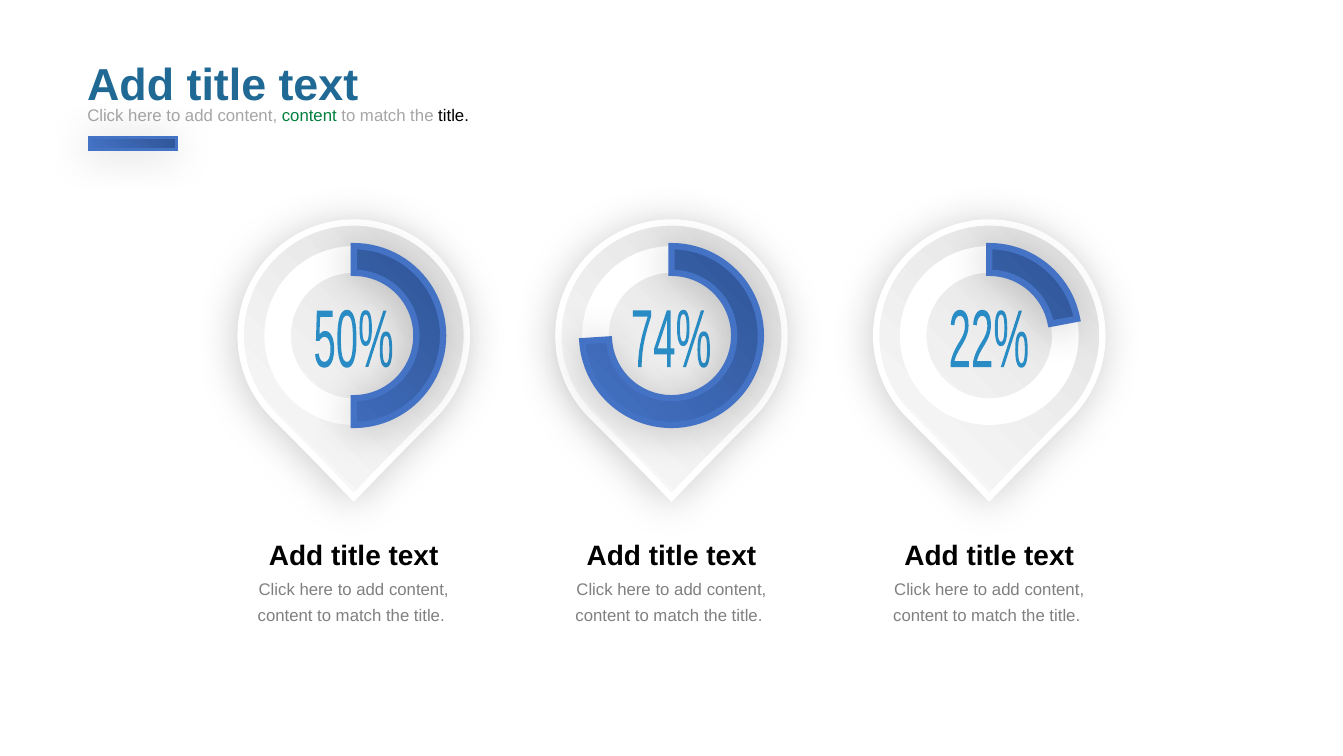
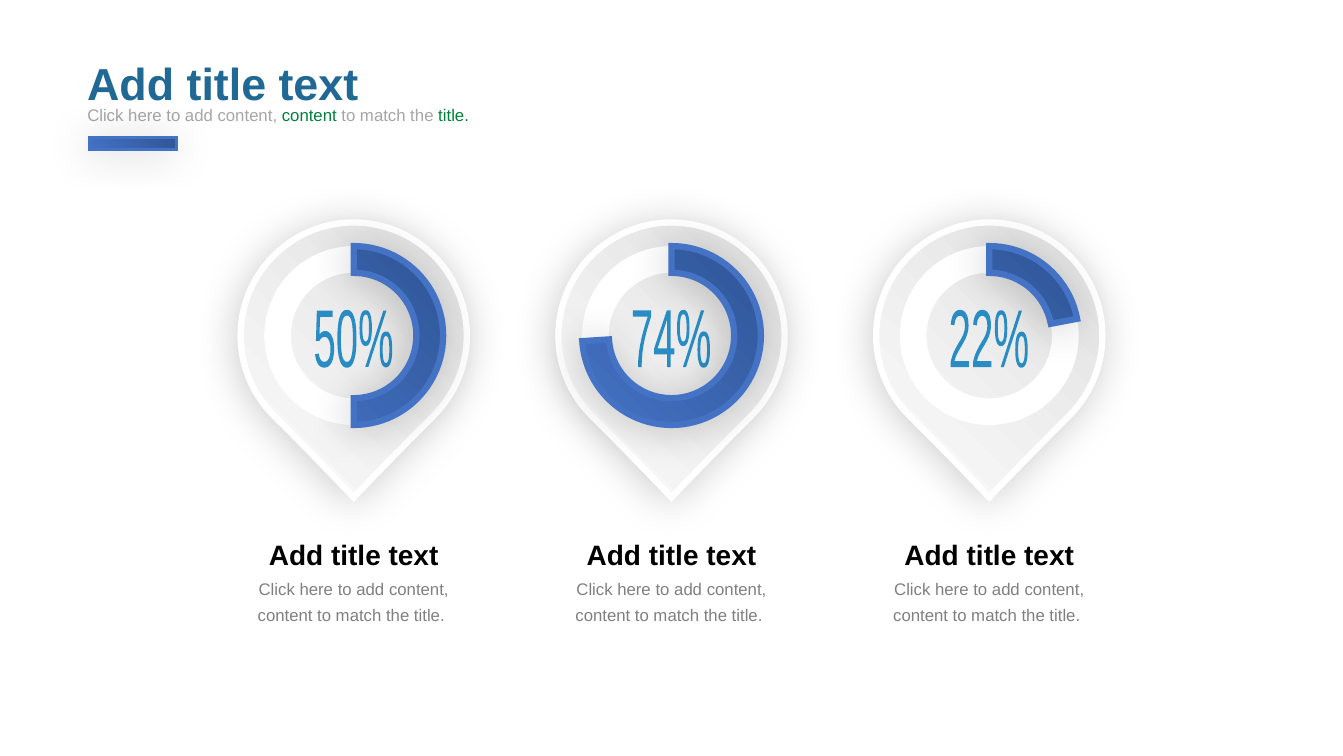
title colour: black -> green (454, 116)
